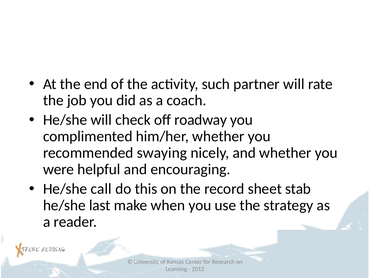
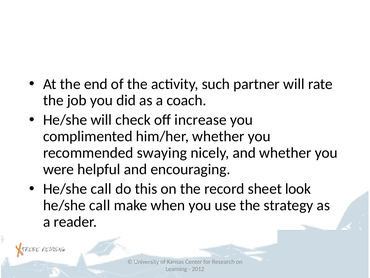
roadway: roadway -> increase (201, 120)
stab: stab -> look (298, 189)
last: last -> call (100, 205)
